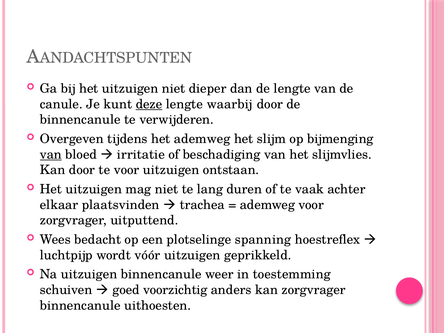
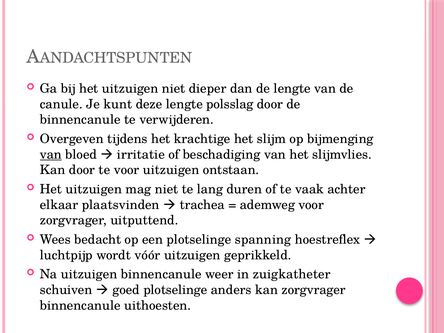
deze underline: present -> none (149, 104)
waarbij: waarbij -> polsslag (230, 104)
het ademweg: ademweg -> krachtige (202, 139)
toestemming: toestemming -> zuigkatheter (292, 274)
goed voorzichtig: voorzichtig -> plotselinge (175, 290)
